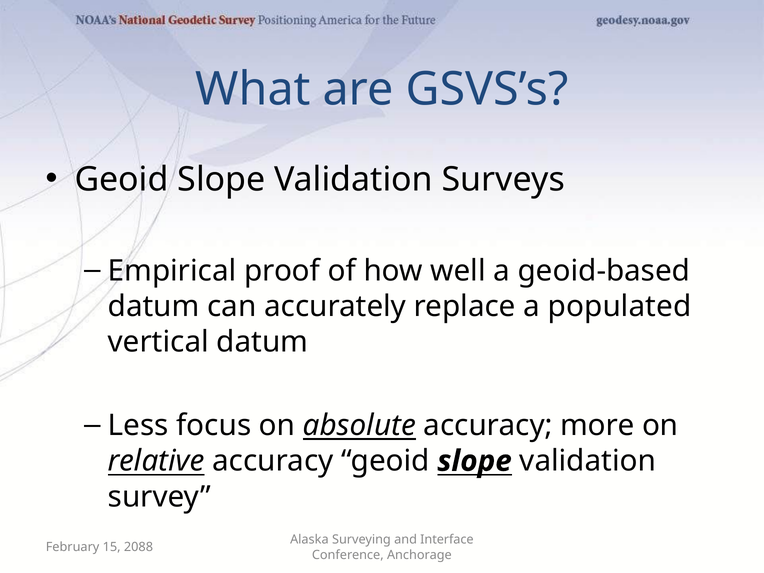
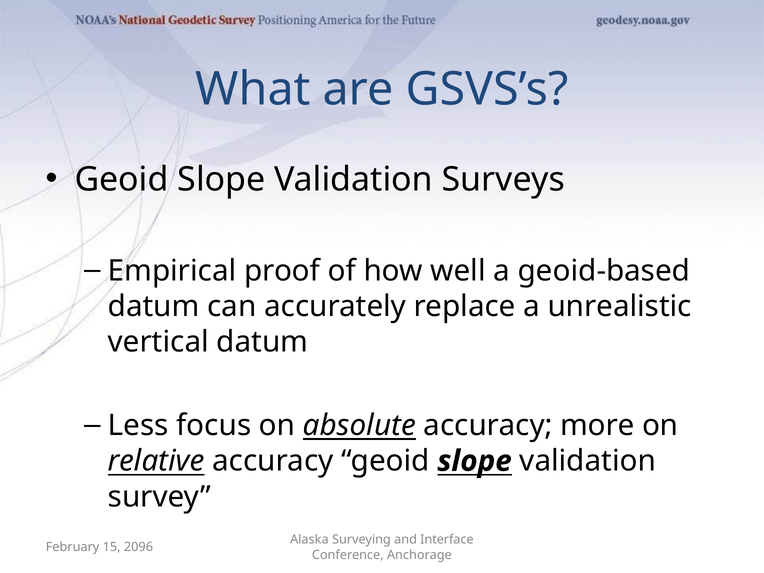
populated: populated -> unrealistic (620, 306)
2088: 2088 -> 2096 (138, 547)
